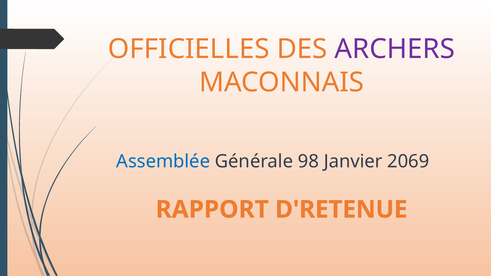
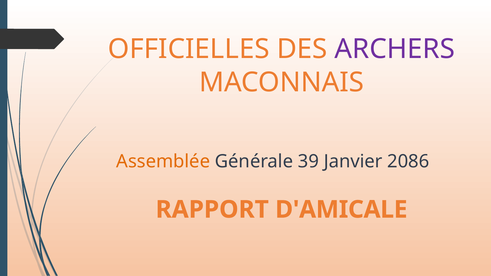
Assemblée colour: blue -> orange (163, 161)
98: 98 -> 39 (308, 161)
2069: 2069 -> 2086 (408, 161)
D'RETENUE: D'RETENUE -> D'AMICALE (341, 210)
